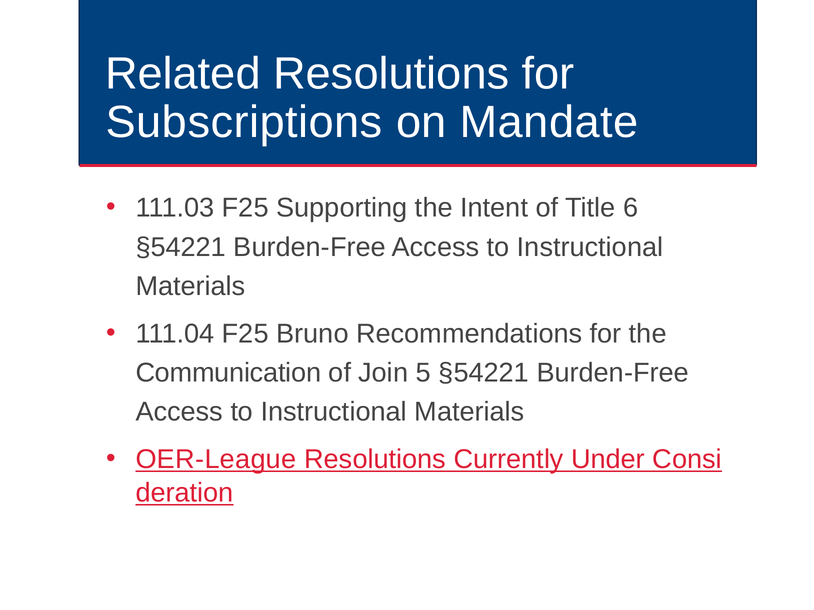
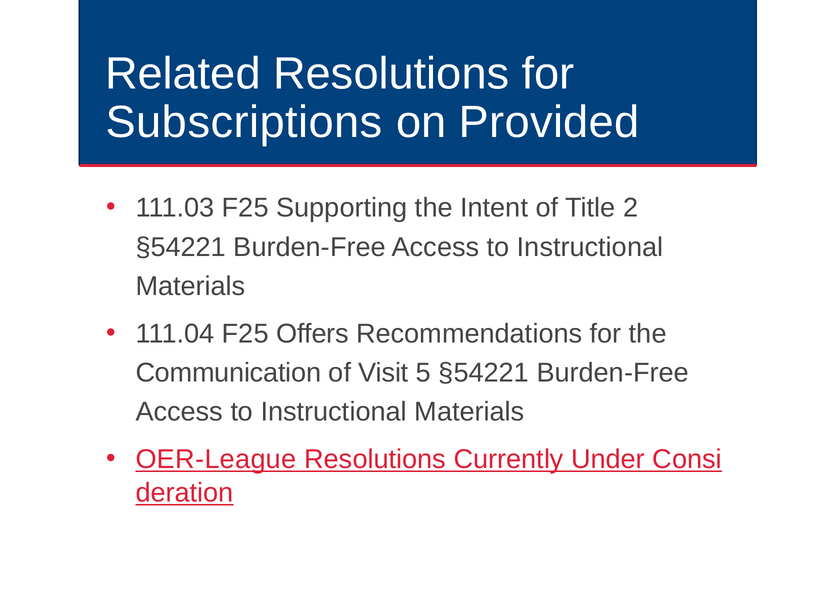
Mandate: Mandate -> Provided (549, 123)
6: 6 -> 2 (631, 208)
Bruno: Bruno -> Offers (313, 334)
Join: Join -> Visit (383, 373)
